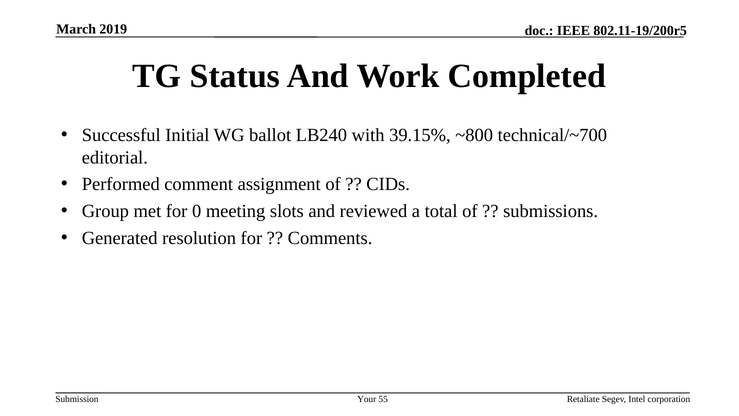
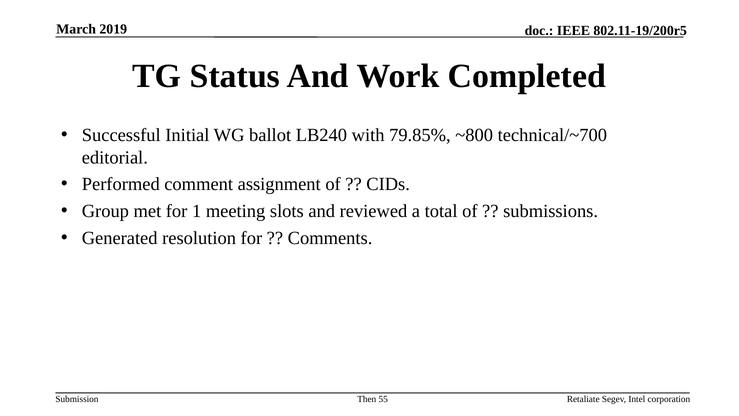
39.15%: 39.15% -> 79.85% (420, 135)
0: 0 -> 1 (197, 211)
Your: Your -> Then (367, 399)
